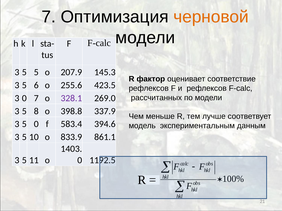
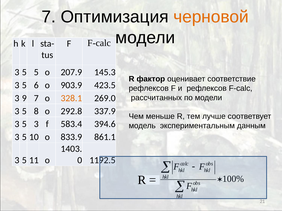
255.6: 255.6 -> 903.9 (71, 85)
3 0: 0 -> 9 (24, 98)
328.1 colour: purple -> orange (71, 98)
398.8: 398.8 -> 292.8 (71, 111)
5 0: 0 -> 3 (36, 124)
